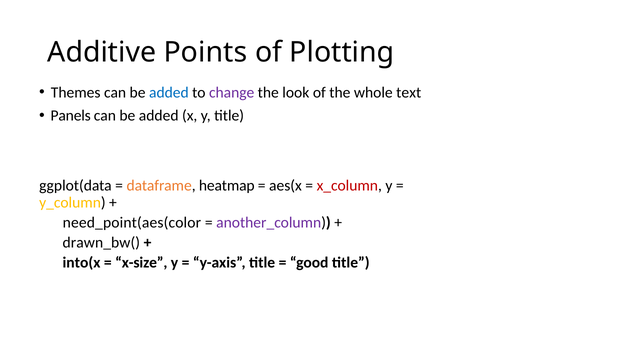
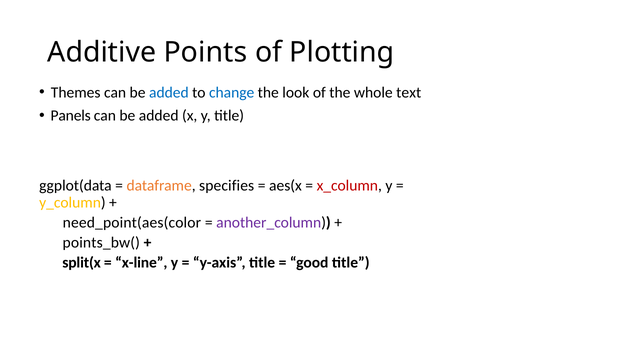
change colour: purple -> blue (232, 92)
heatmap: heatmap -> specifies (227, 186)
drawn_bw(: drawn_bw( -> points_bw( (101, 242)
into(x: into(x -> split(x (82, 262)
x-size: x-size -> x-line (141, 262)
